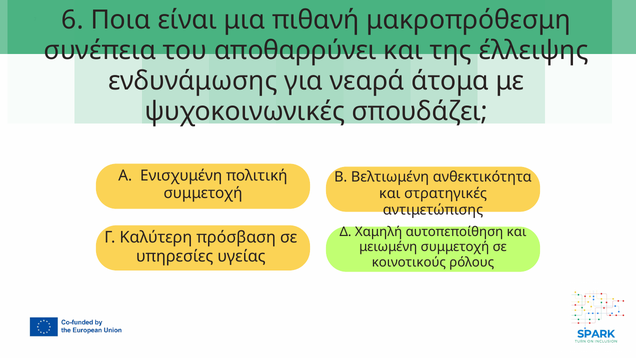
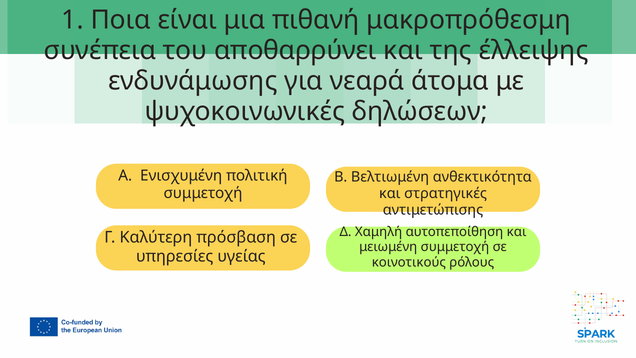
6: 6 -> 1 (72, 20)
σπουδάζει: σπουδάζει -> δηλώσεων (420, 111)
